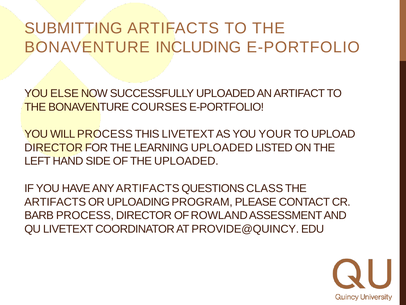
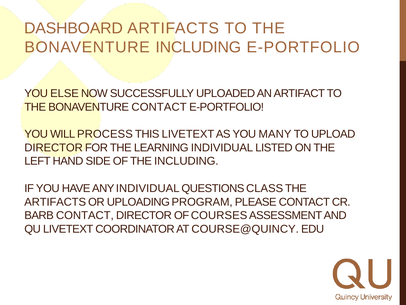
SUBMITTING: SUBMITTING -> DASHBOARD (73, 28)
BONAVENTURE COURSES: COURSES -> CONTACT (159, 107)
YOUR: YOUR -> MANY (275, 134)
LEARNING UPLOADED: UPLOADED -> INDIVIDUAL (222, 147)
THE UPLOADED: UPLOADED -> INCLUDING (186, 161)
ANY ARTIFACTS: ARTIFACTS -> INDIVIDUAL (148, 188)
BARB PROCESS: PROCESS -> CONTACT (85, 215)
ROWLAND: ROWLAND -> COURSES (219, 215)
PROVIDE@QUINCY: PROVIDE@QUINCY -> COURSE@QUINCY (245, 229)
